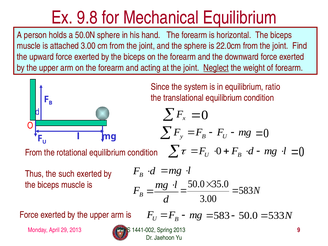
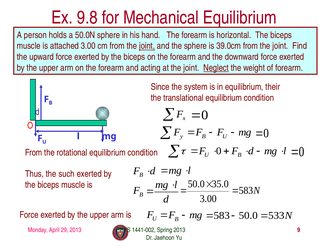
joint underline: none -> present (147, 46)
22.0cm: 22.0cm -> 39.0cm (229, 46)
ratio: ratio -> their (273, 87)
